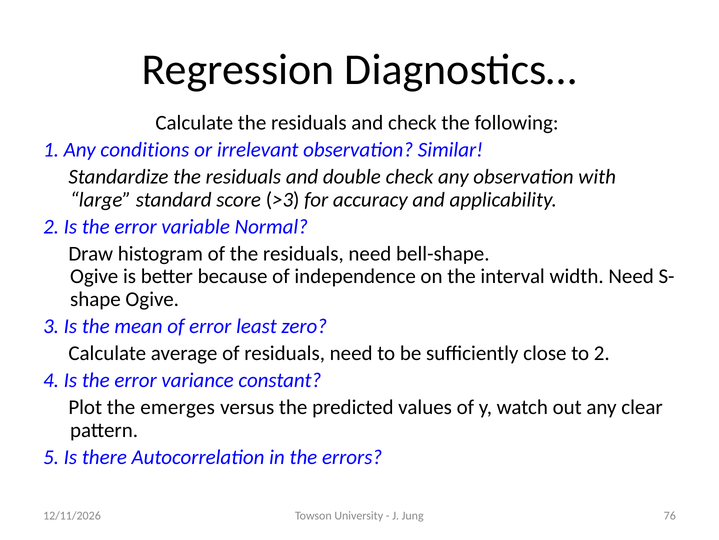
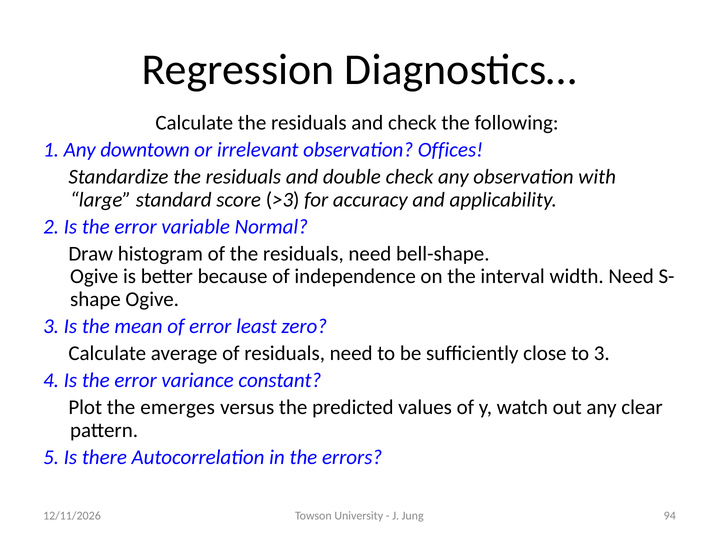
conditions: conditions -> downtown (145, 150)
Similar: Similar -> Offices (450, 150)
to 2: 2 -> 3 (602, 353)
76: 76 -> 94 (670, 515)
